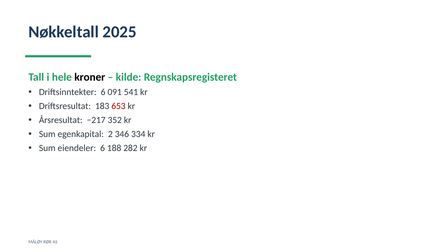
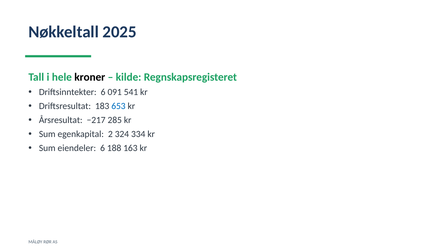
653 colour: red -> blue (118, 106)
352: 352 -> 285 (115, 120)
346: 346 -> 324 (122, 134)
282: 282 -> 163 (130, 148)
